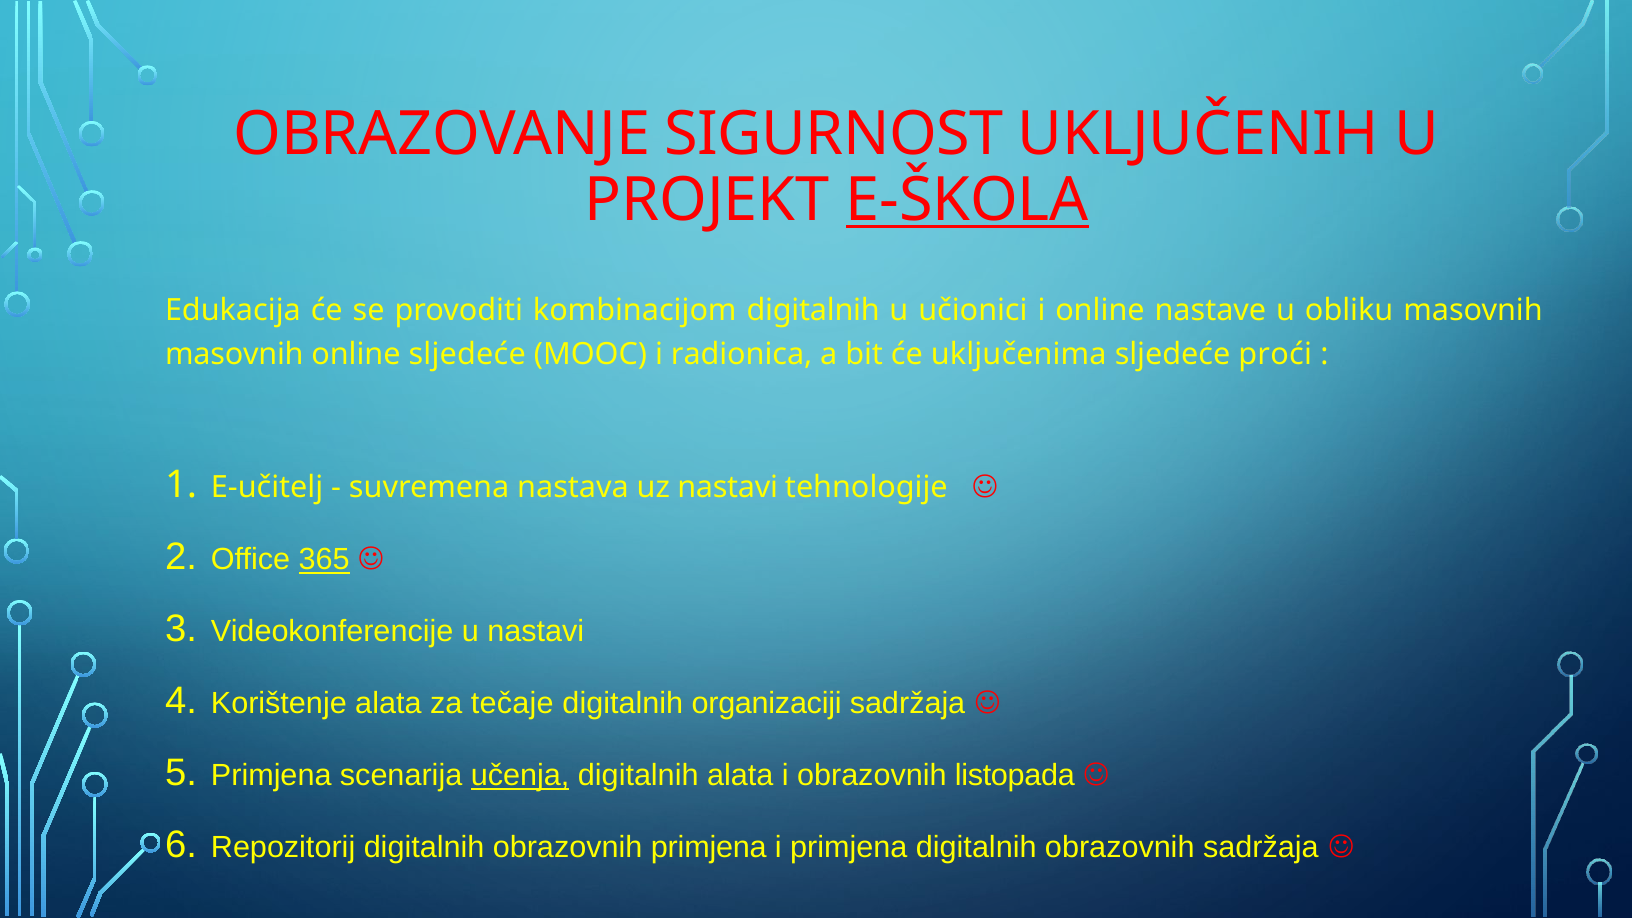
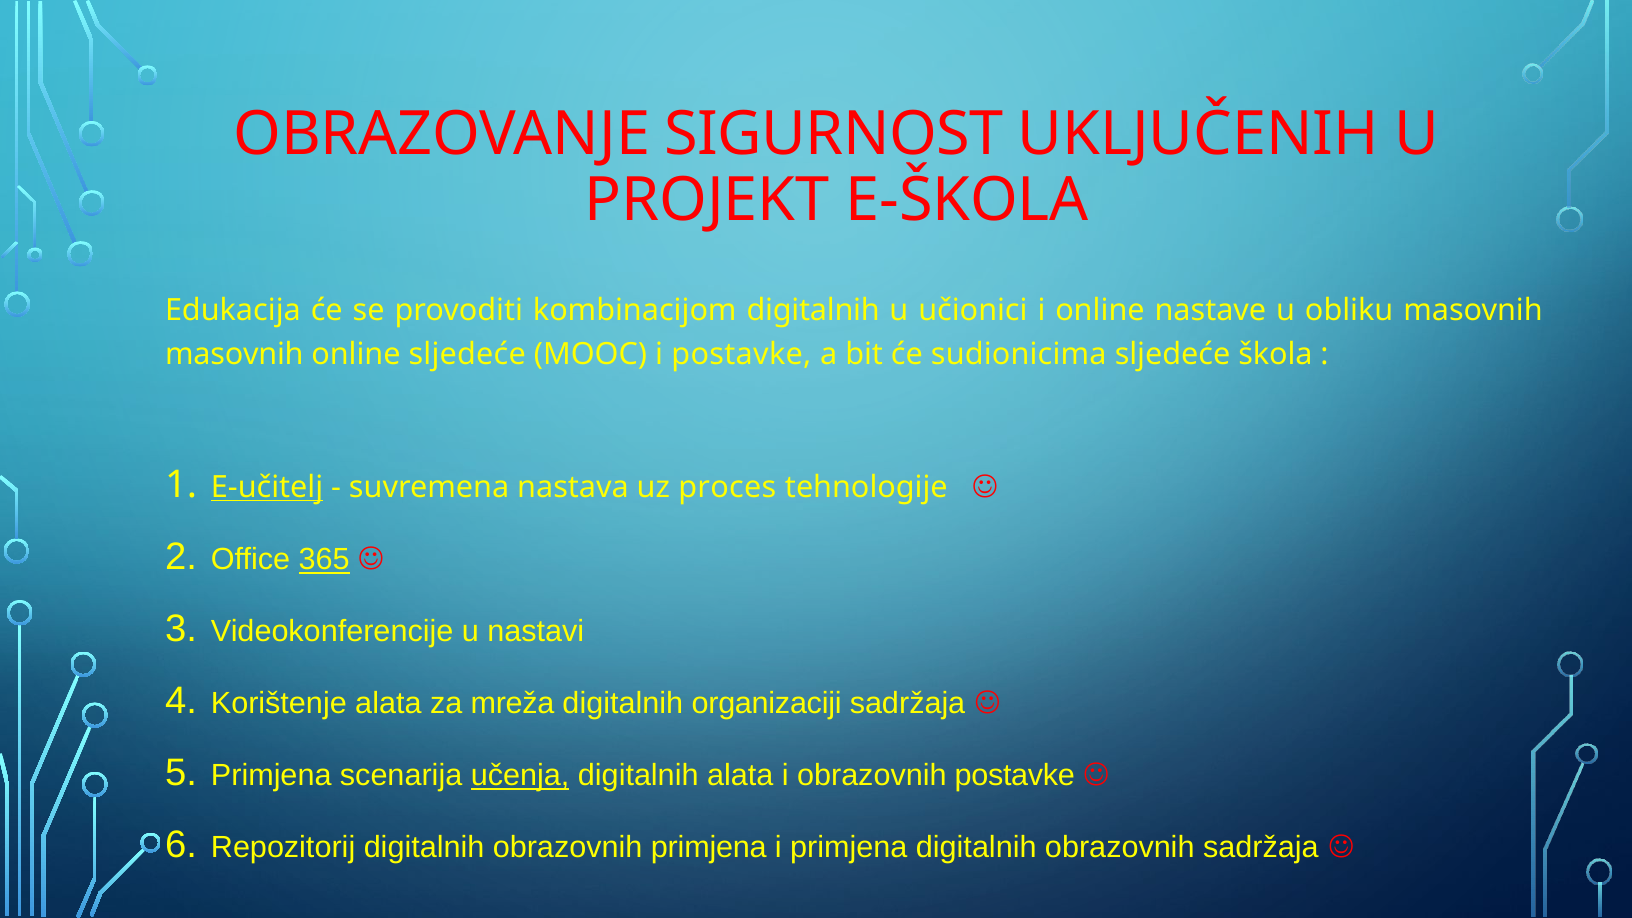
E-ŠKOLA underline: present -> none (967, 200)
i radionica: radionica -> postavke (741, 354)
uključenima: uključenima -> sudionicima (1019, 354)
proći: proći -> škola (1275, 354)
E-učitelj underline: none -> present (267, 487)
uz nastavi: nastavi -> proces (727, 487)
tečaje: tečaje -> mreža (513, 704)
obrazovnih listopada: listopada -> postavke (1015, 776)
